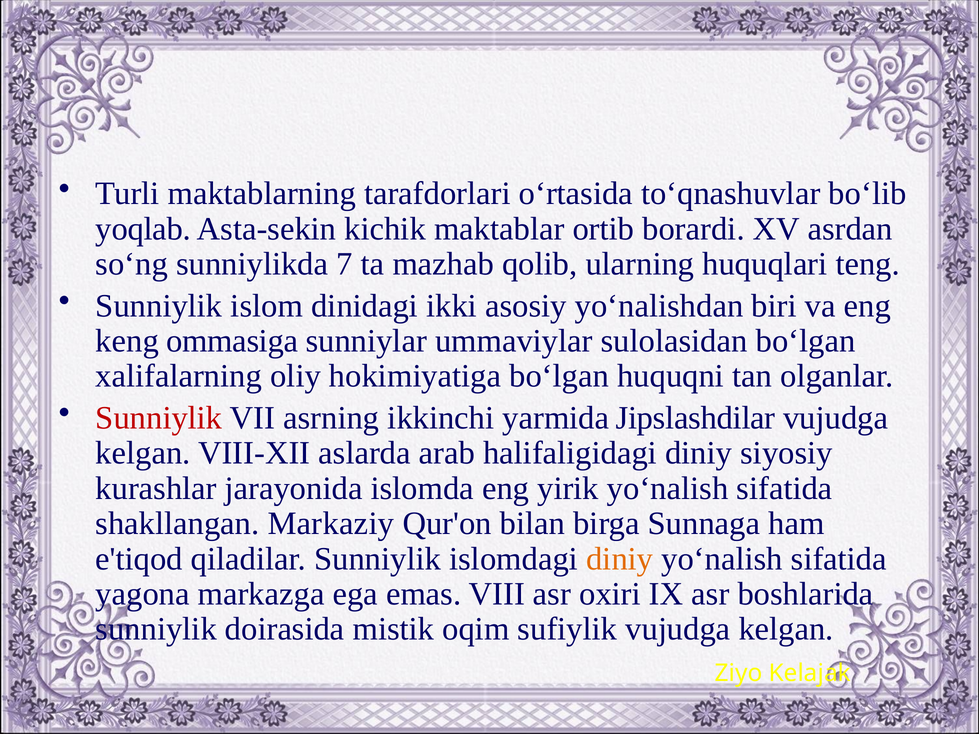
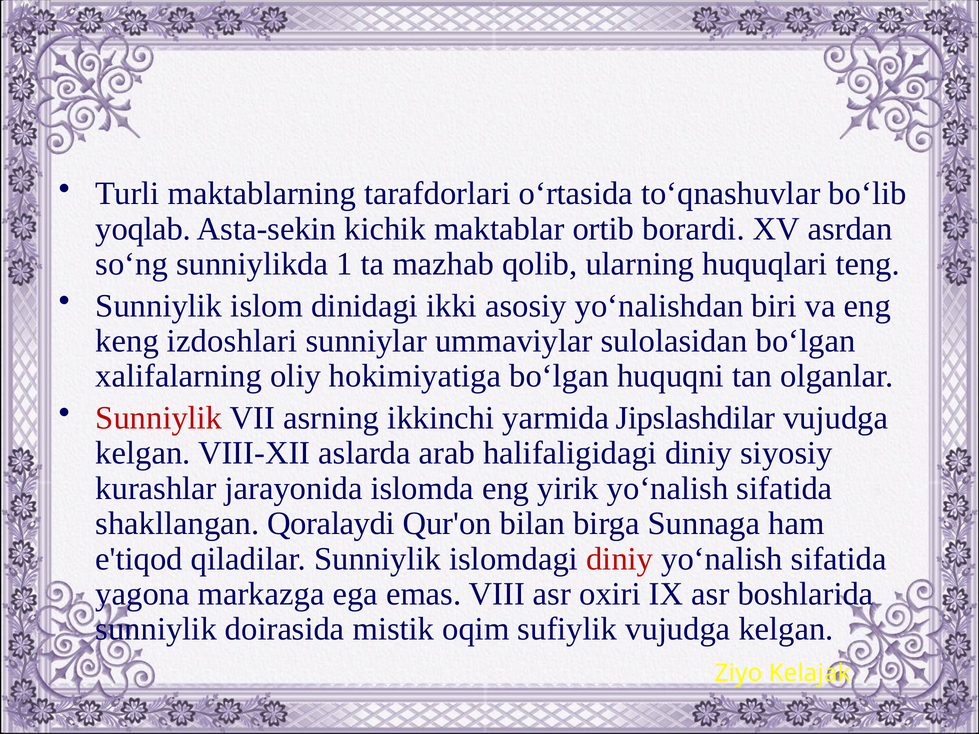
7: 7 -> 1 (345, 264)
ommasiga: ommasiga -> izdoshlari (232, 341)
Markaziy: Markaziy -> Qoralaydi (331, 524)
diniy colour: orange -> red (620, 559)
